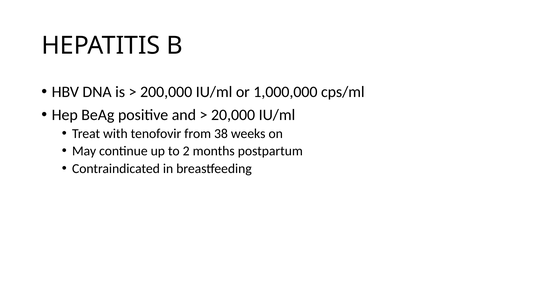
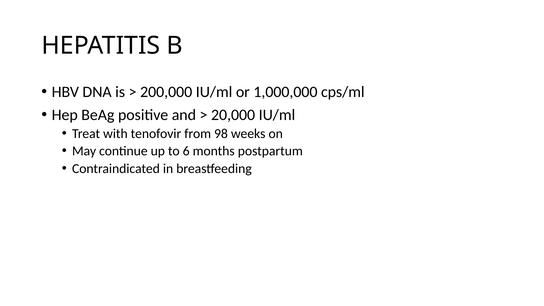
38: 38 -> 98 (221, 134)
2: 2 -> 6 (186, 151)
